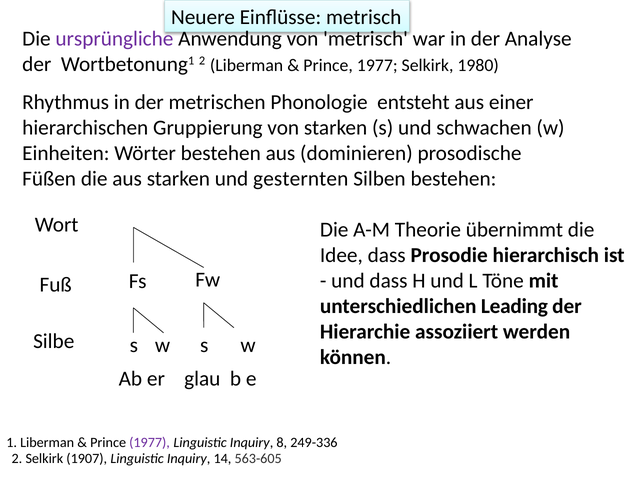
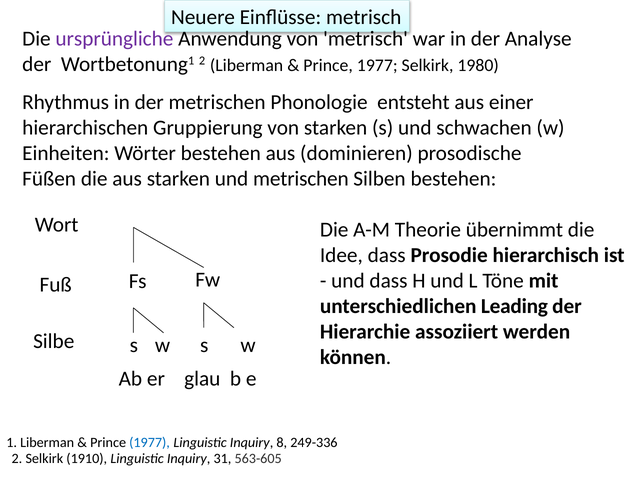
und gesternten: gesternten -> metrischen (301, 179)
1977 colour: purple -> blue (150, 443)
1907: 1907 -> 1910 (87, 459)
14: 14 -> 31 (222, 459)
